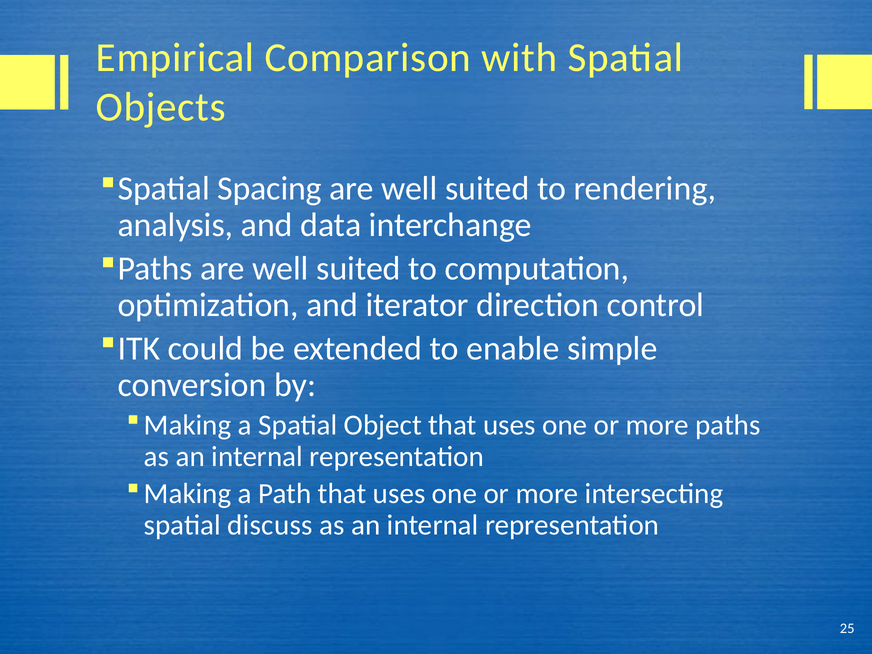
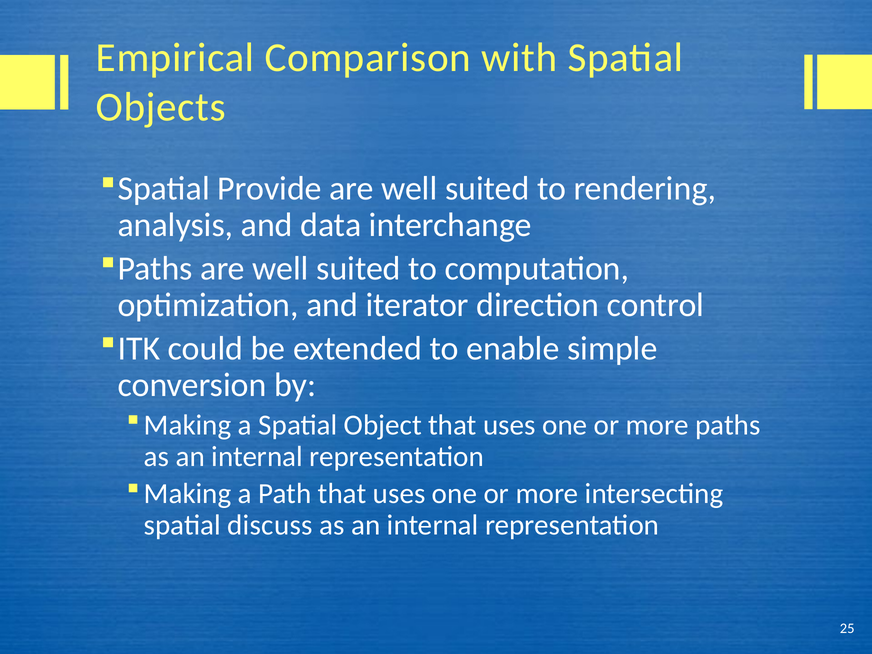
Spacing: Spacing -> Provide (269, 189)
